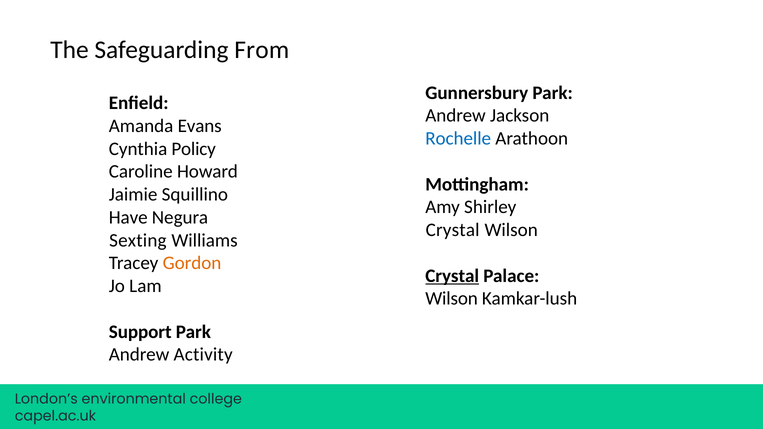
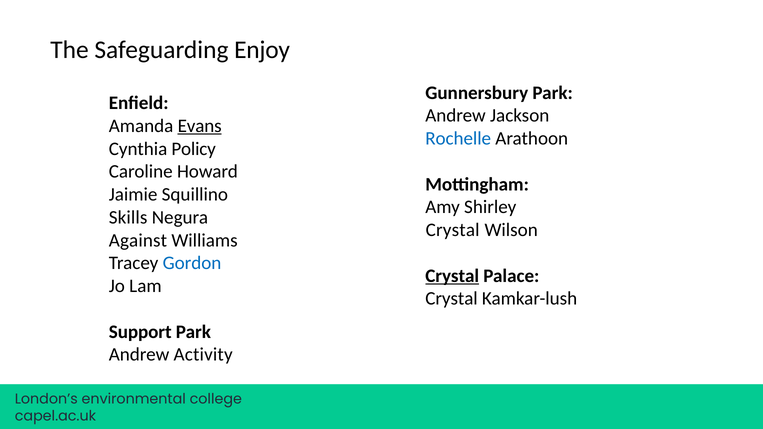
From: From -> Enjoy (262, 50)
Evans underline: none -> present (200, 126)
Have: Have -> Skills (128, 217)
Sexting: Sexting -> Against (138, 240)
Gordon colour: orange -> blue (192, 263)
Wilson: Wilson -> Crystal (452, 299)
